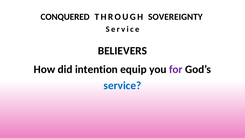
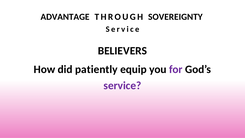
CONQUERED: CONQUERED -> ADVANTAGE (65, 17)
intention: intention -> patiently (96, 69)
service colour: blue -> purple (122, 86)
